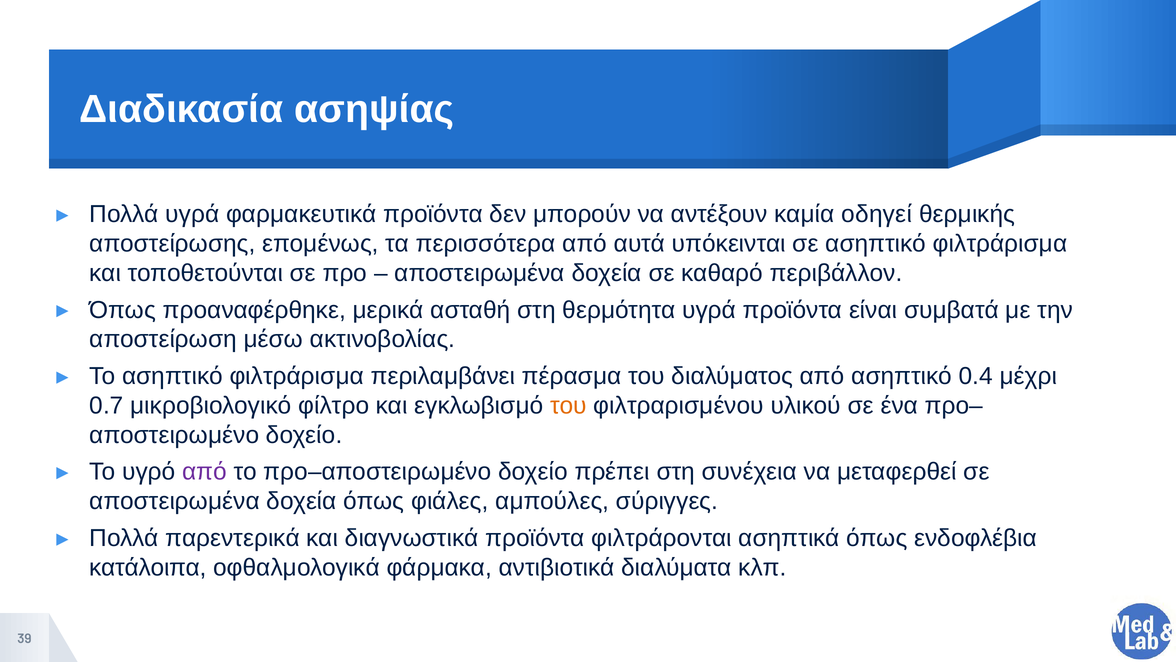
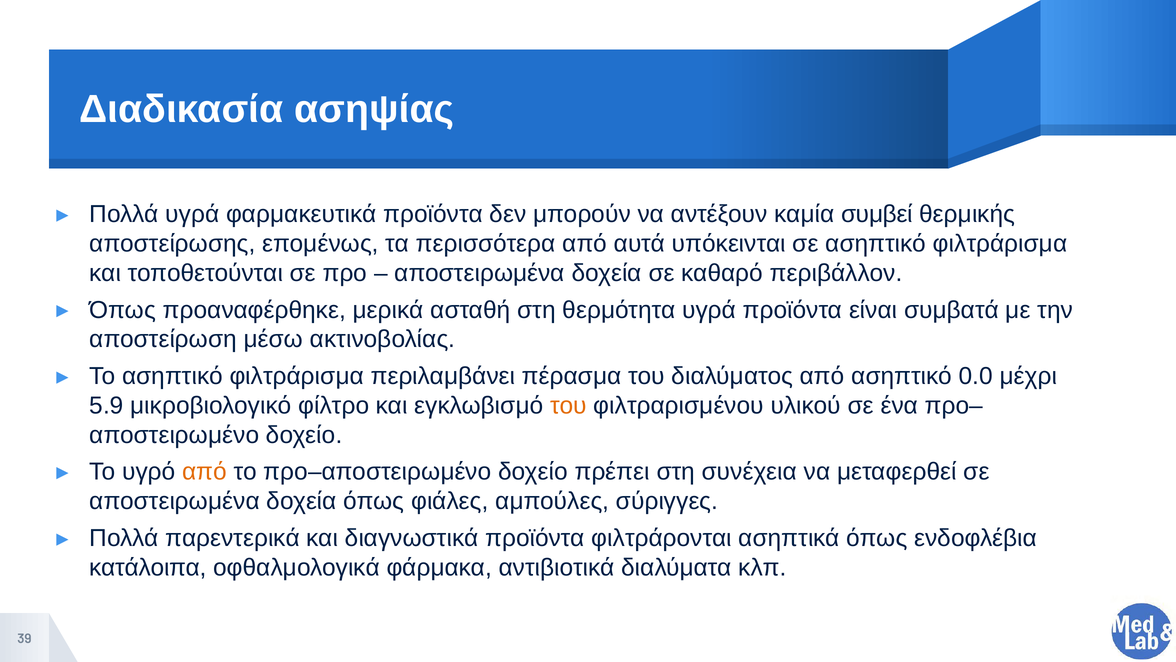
οδηγεί: οδηγεί -> συμβεί (877, 214)
0.4: 0.4 -> 0.0 (976, 376)
0.7: 0.7 -> 5.9 (106, 405)
από colour: purple -> orange (205, 471)
